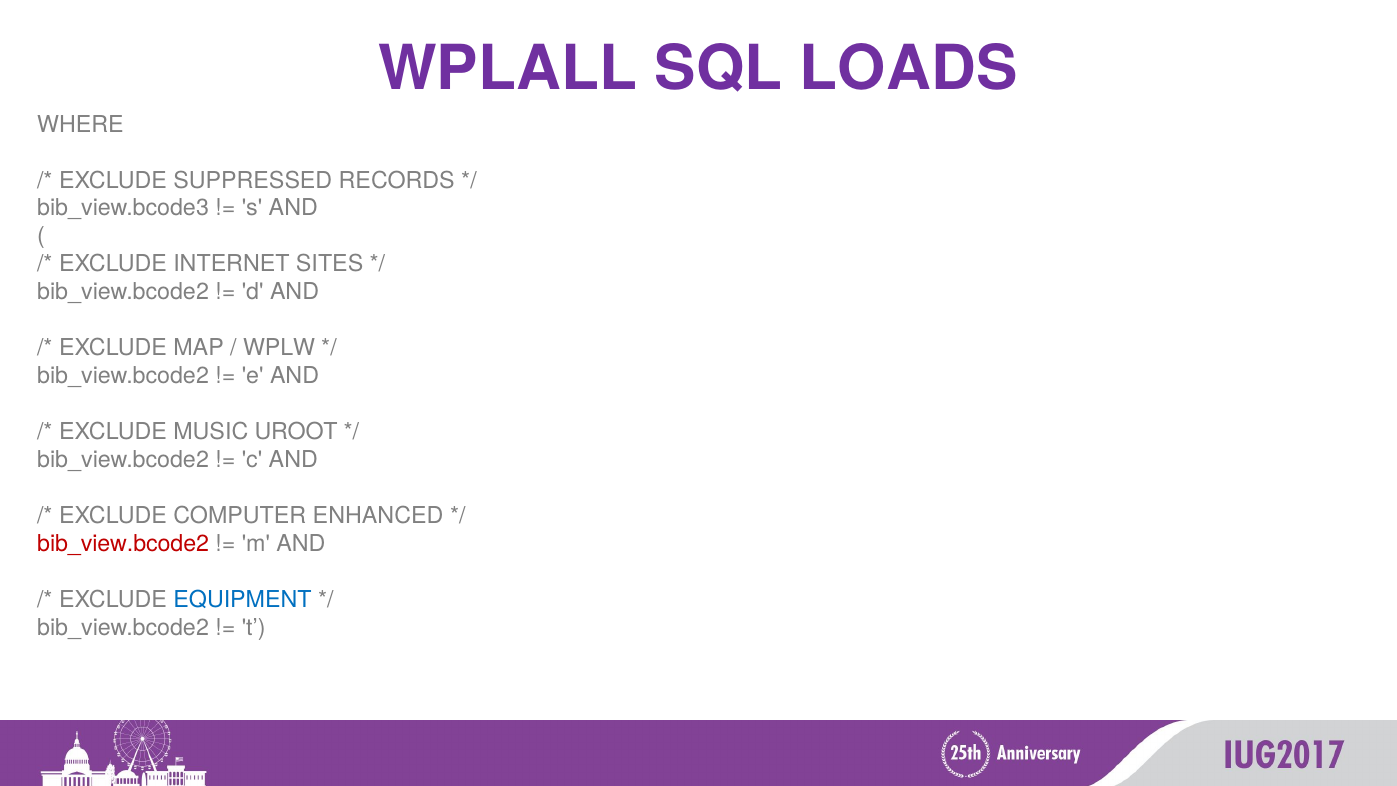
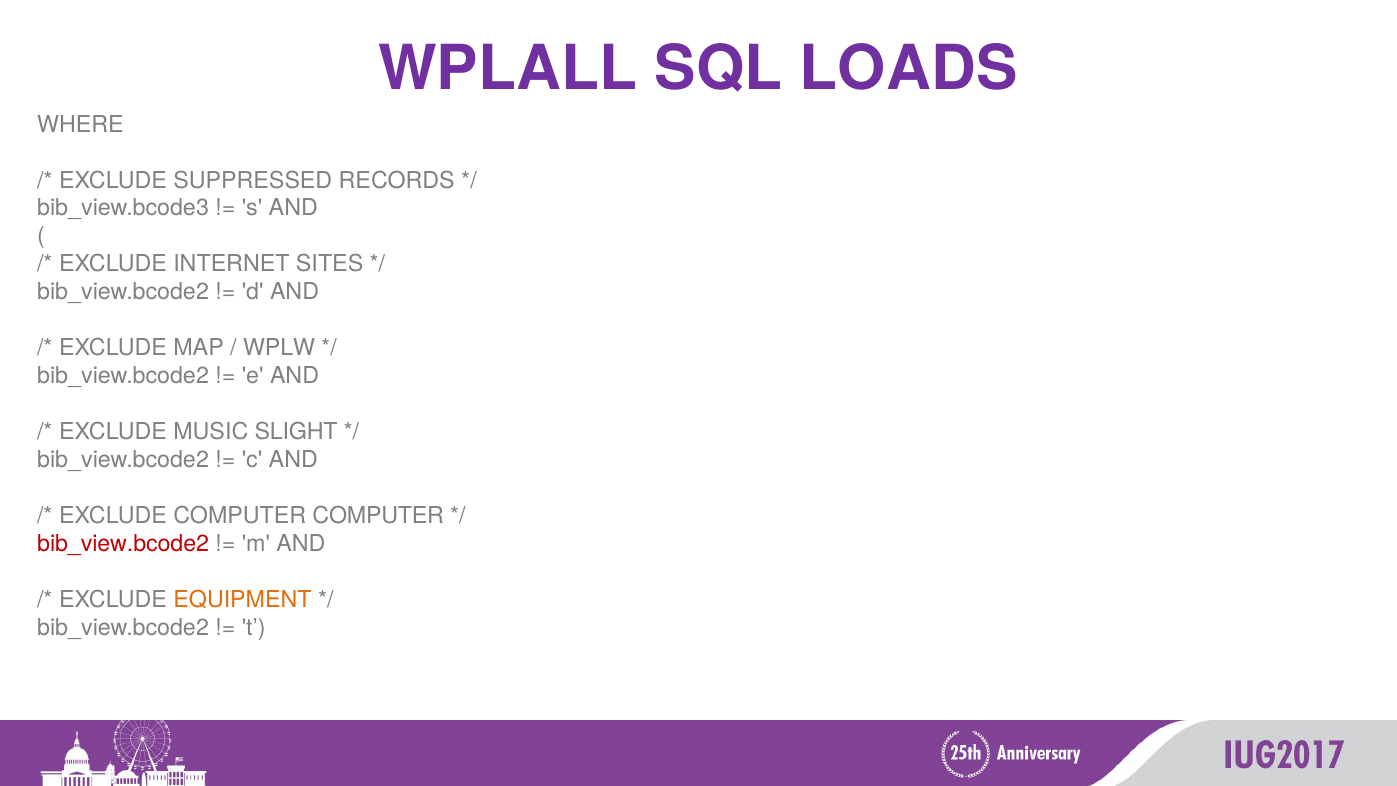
UROOT: UROOT -> SLIGHT (296, 432)
COMPUTER ENHANCED: ENHANCED -> COMPUTER (378, 516)
EQUIPMENT colour: blue -> orange (242, 599)
